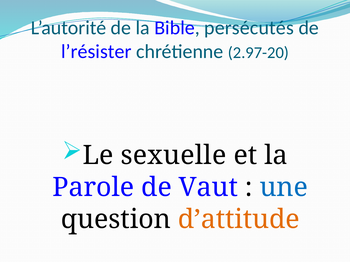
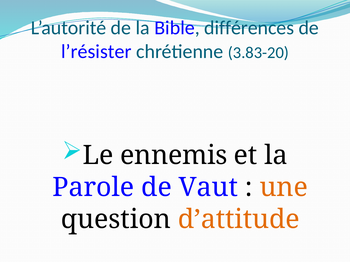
persécutés: persécutés -> différences (249, 28)
2.97-20: 2.97-20 -> 3.83-20 (258, 53)
sexuelle: sexuelle -> ennemis (174, 156)
une colour: blue -> orange (284, 188)
